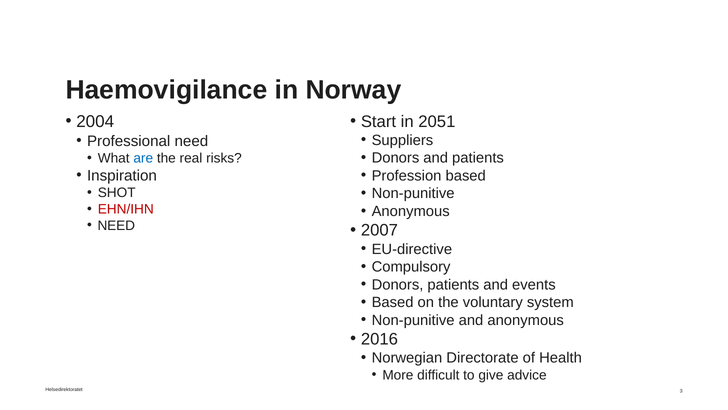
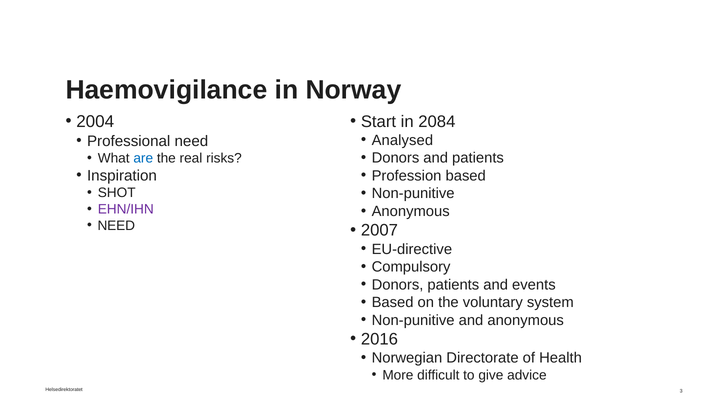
2051: 2051 -> 2084 (437, 121)
Suppliers: Suppliers -> Analysed (402, 140)
EHN/IHN colour: red -> purple (126, 209)
